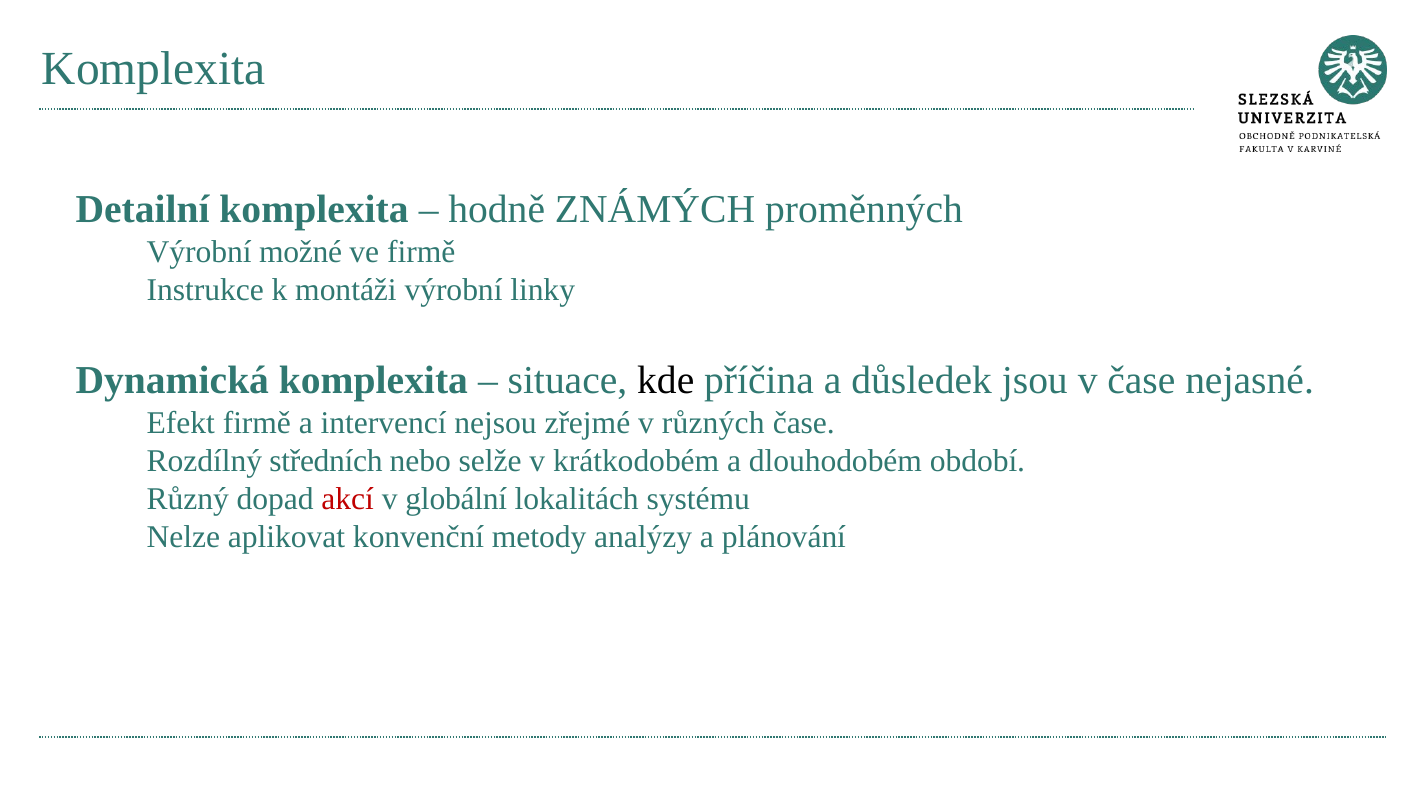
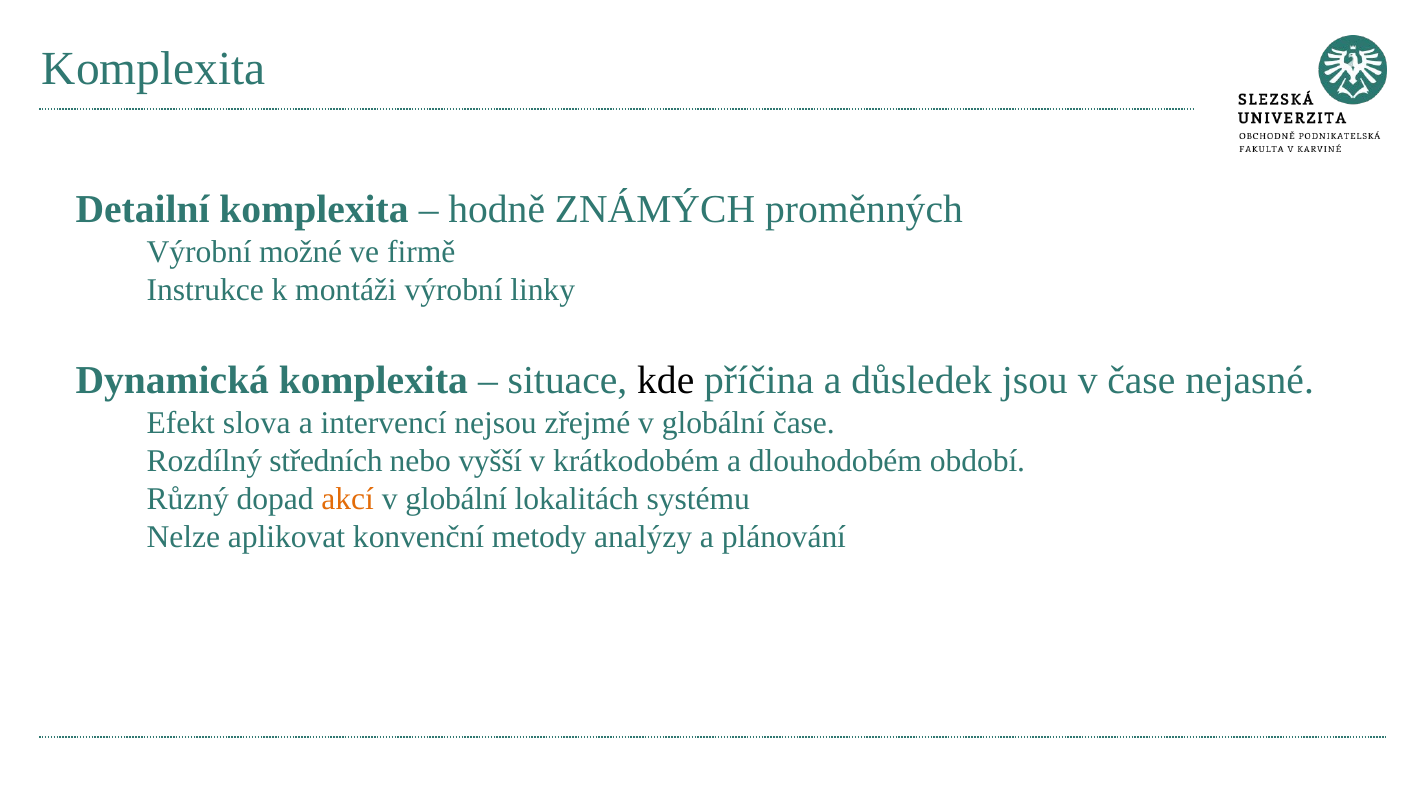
Efekt firmě: firmě -> slova (257, 422)
zřejmé v různých: různých -> globální (713, 422)
selže: selže -> vyšší (490, 460)
akcí colour: red -> orange (348, 498)
